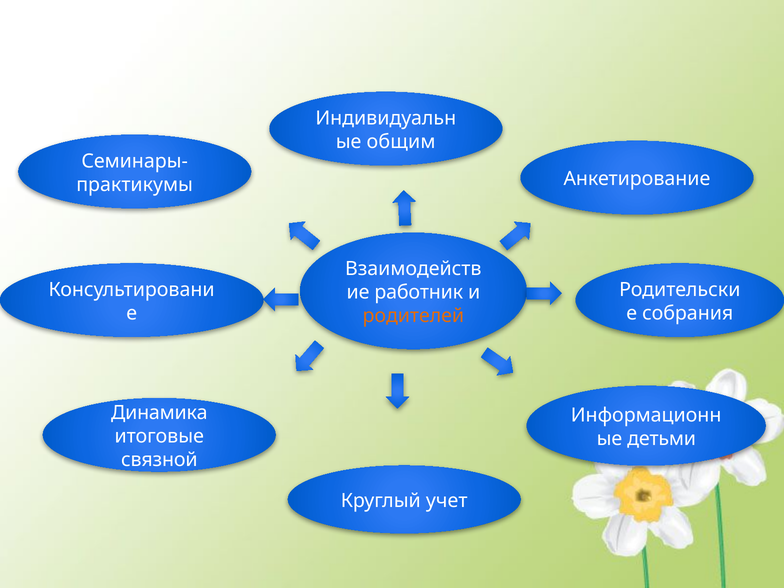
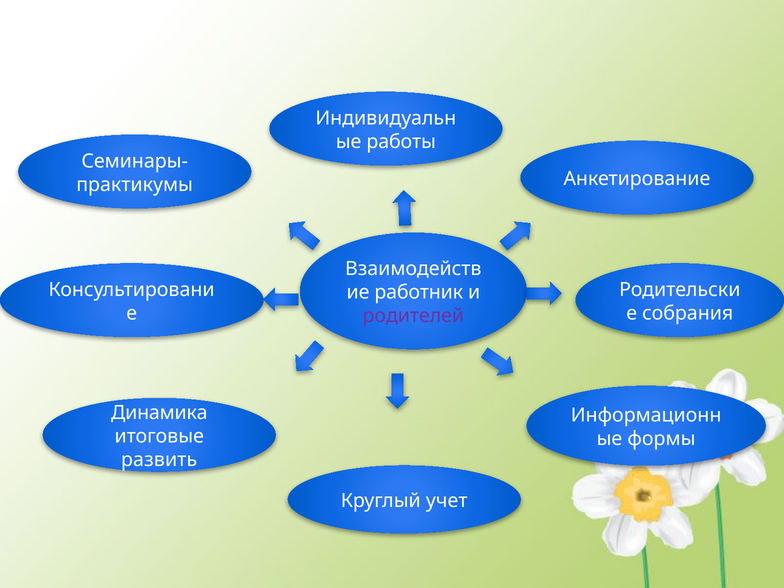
общим: общим -> работы (401, 142)
родителей colour: orange -> purple (413, 316)
детьми: детьми -> формы (661, 439)
связной: связной -> развить (159, 460)
